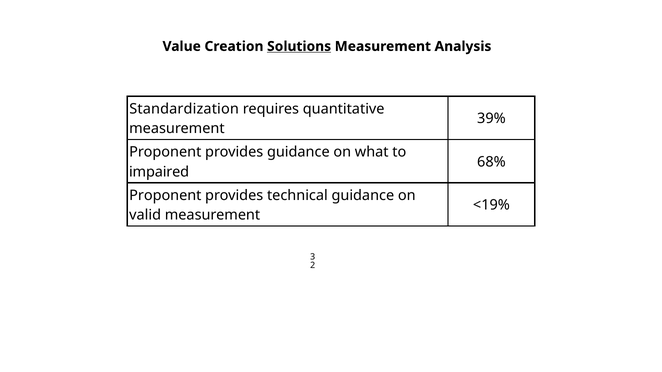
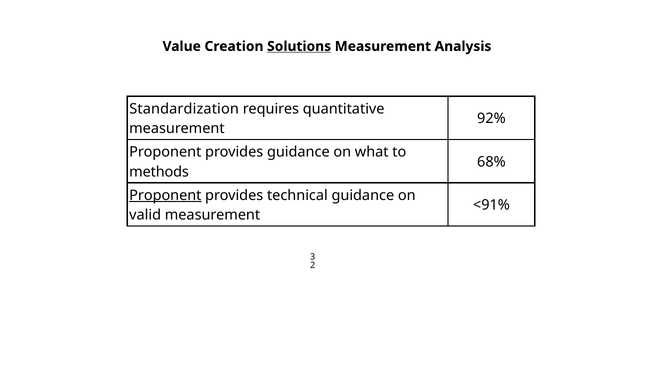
39%: 39% -> 92% (491, 119)
impaired: impaired -> methods (159, 172)
Proponent underline: none -> present (165, 196)
<19%: <19% -> <91% (491, 205)
